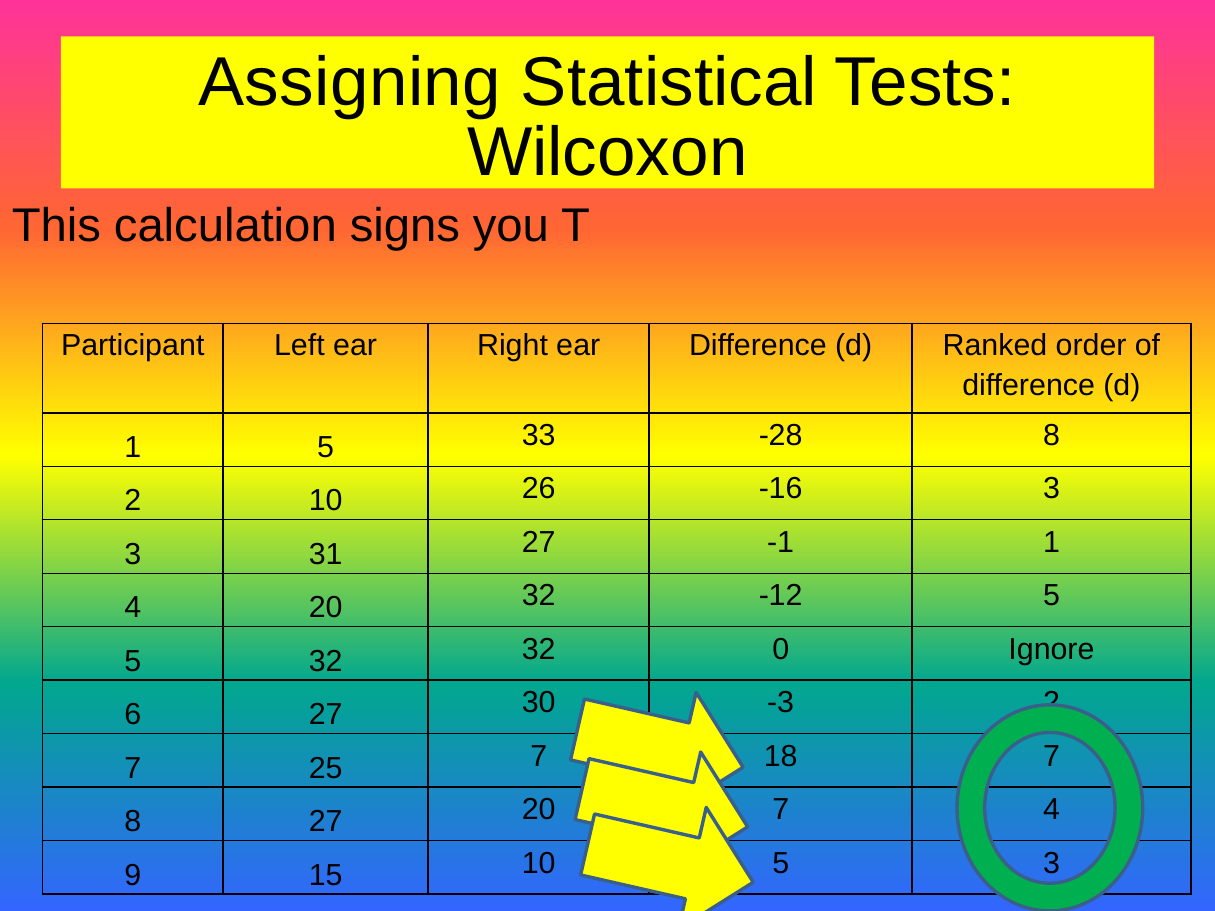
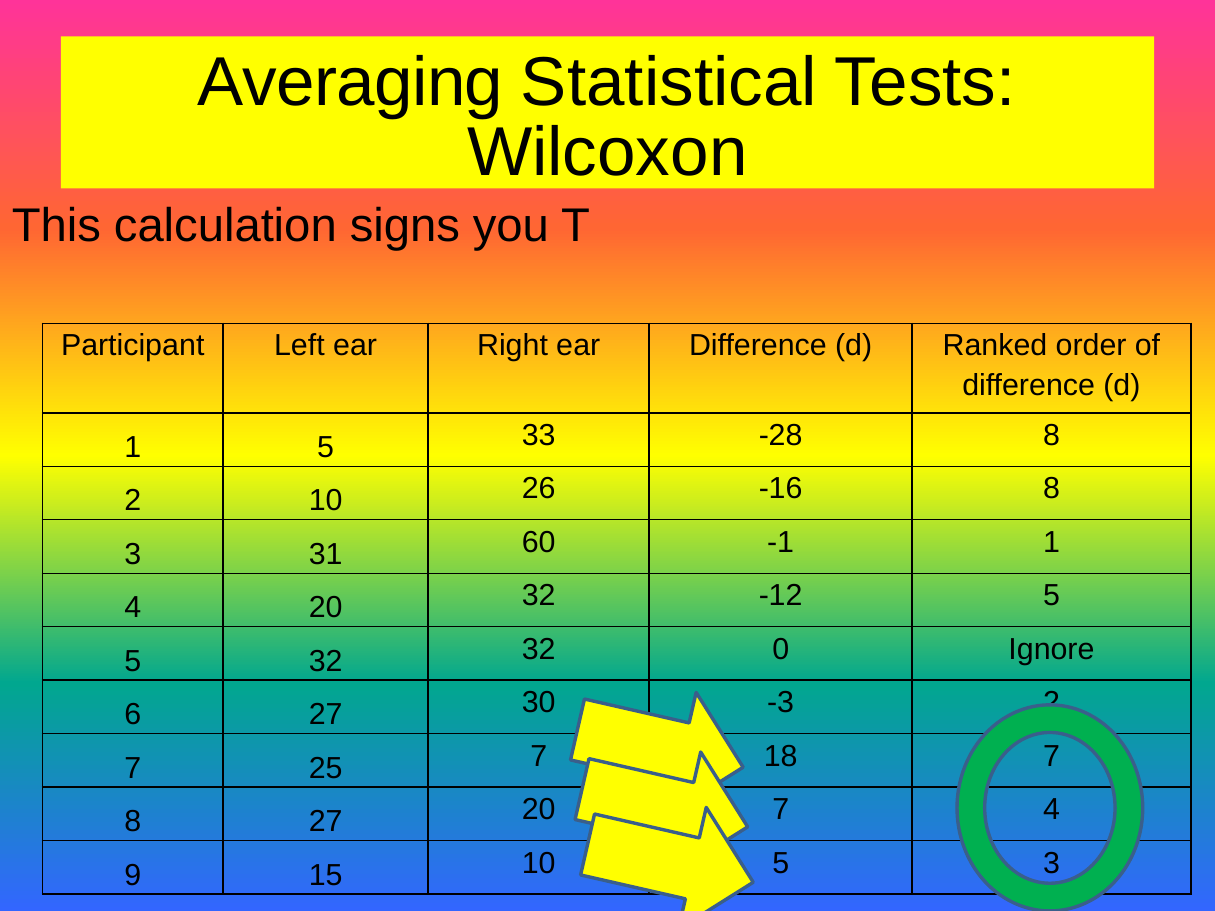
Assigning: Assigning -> Averaging (350, 83)
-16 3: 3 -> 8 (1052, 489)
31 27: 27 -> 60 (539, 543)
